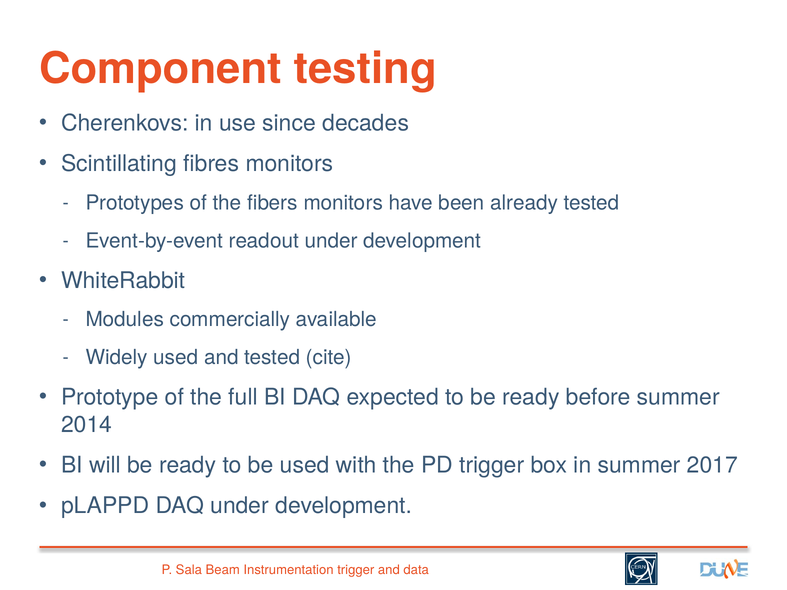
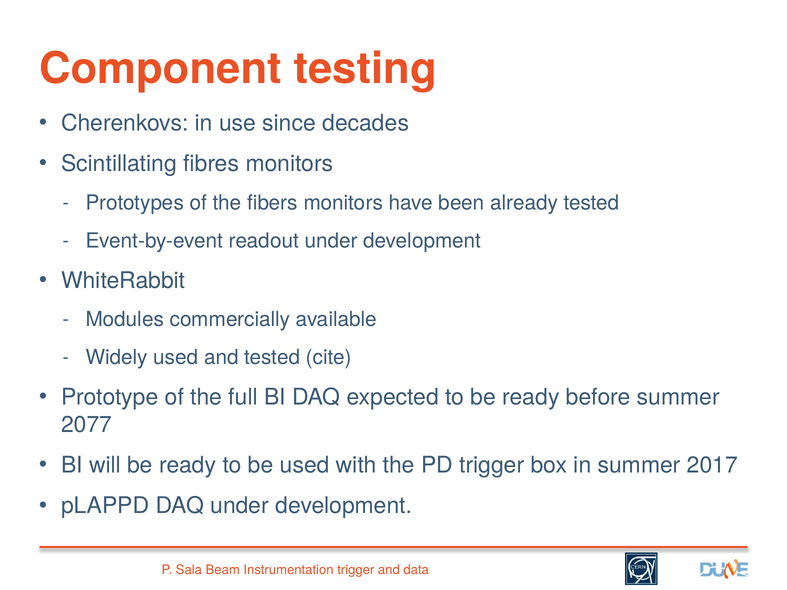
2014: 2014 -> 2077 (87, 425)
